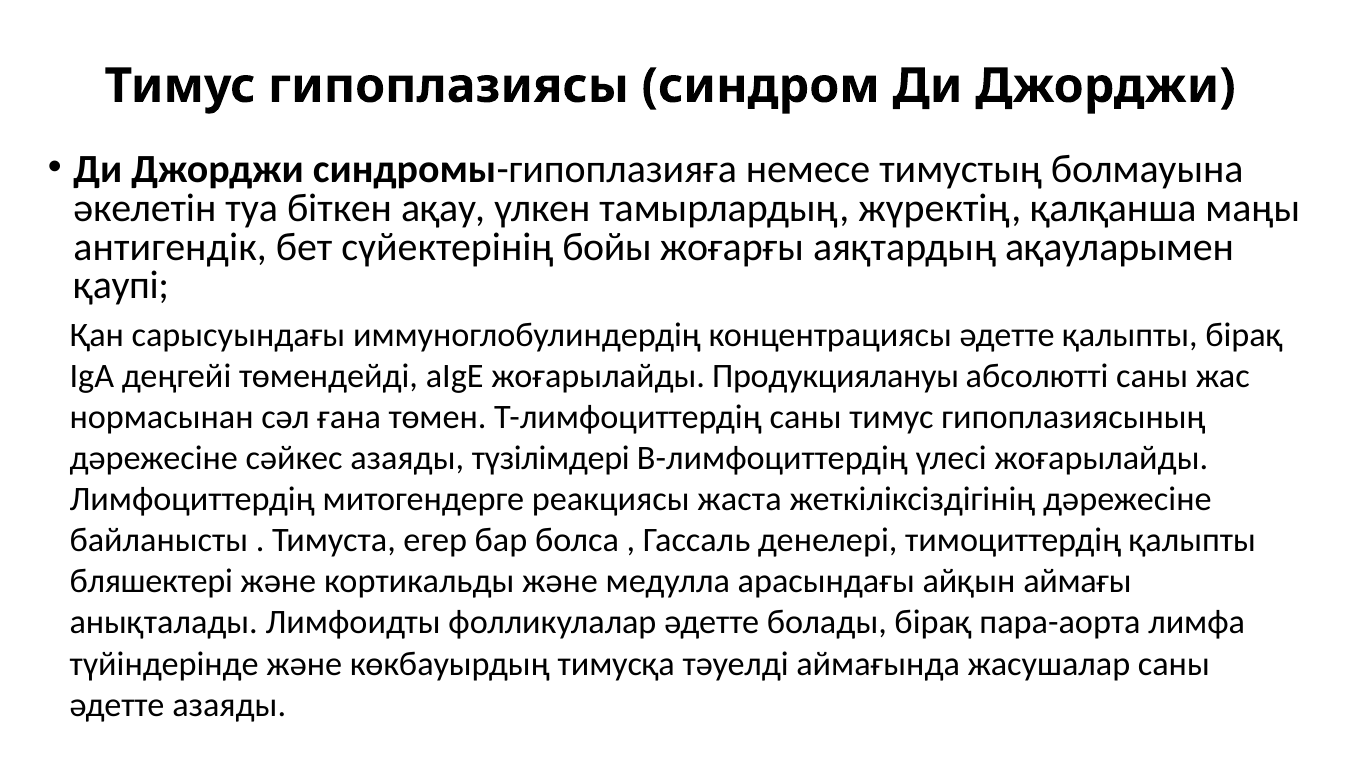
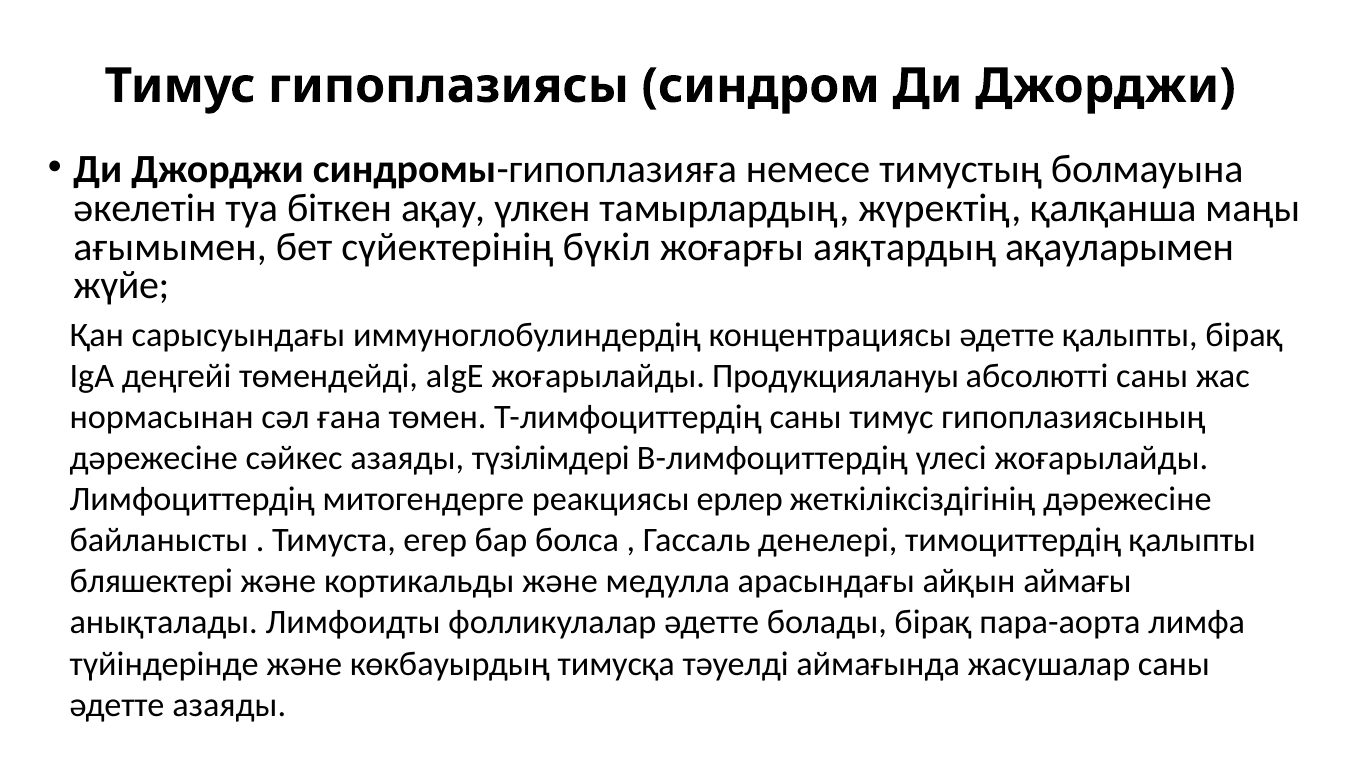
антигендік: антигендік -> ағымымен (170, 247)
бойы: бойы -> бүкіл (607, 247)
қаупі: қаупі -> жүйе (121, 286)
жаста: жаста -> ерлер (740, 500)
